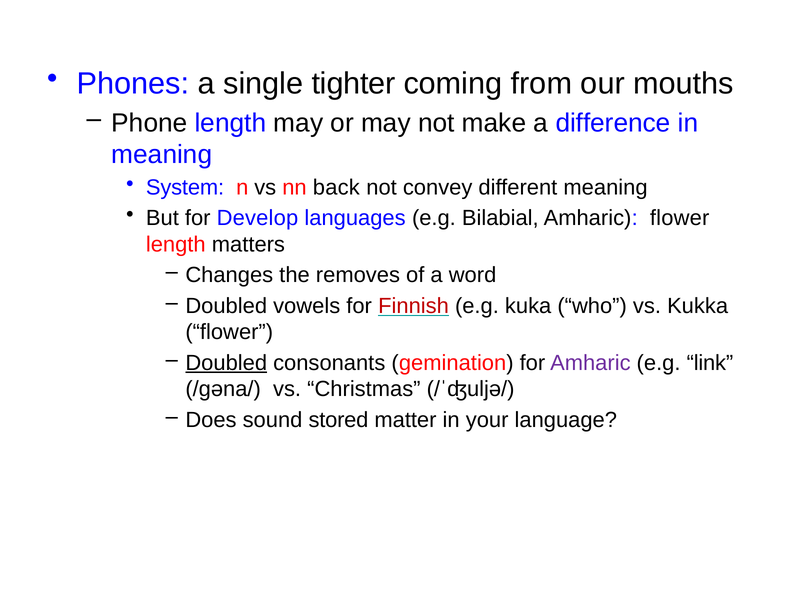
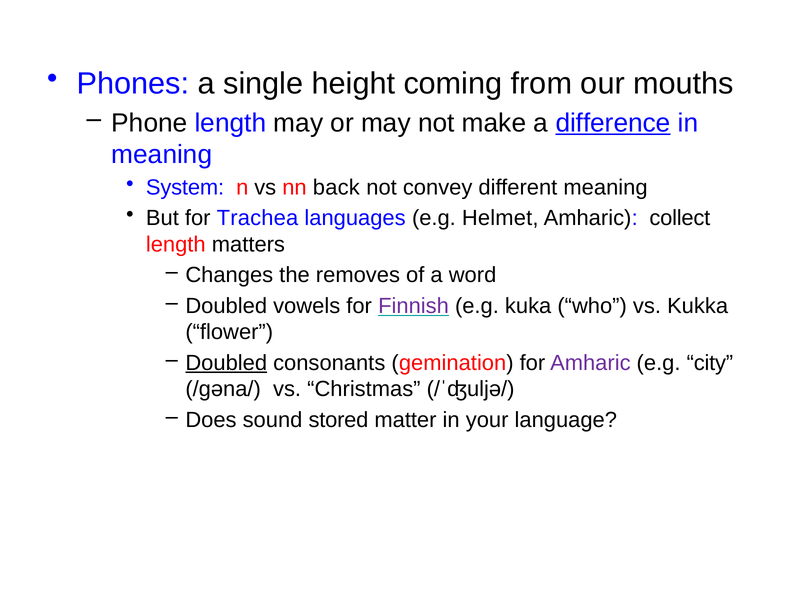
tighter: tighter -> height (353, 84)
difference underline: none -> present (613, 123)
Develop: Develop -> Trachea (257, 218)
Bilabial: Bilabial -> Helmet (500, 218)
Amharic flower: flower -> collect (680, 218)
Finnish colour: red -> purple (414, 306)
link: link -> city (710, 363)
